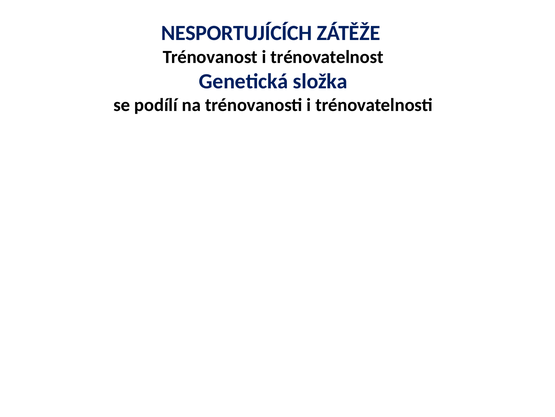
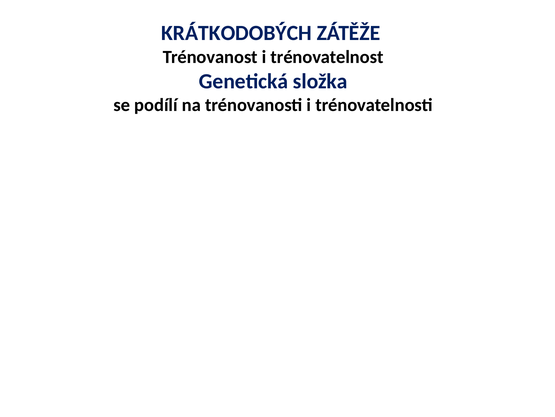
NESPORTUJÍCÍCH: NESPORTUJÍCÍCH -> KRÁTKODOBÝCH (237, 33)
